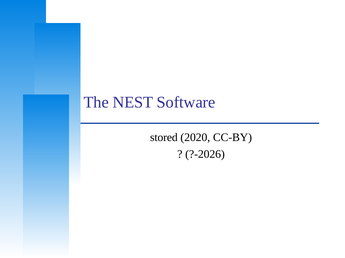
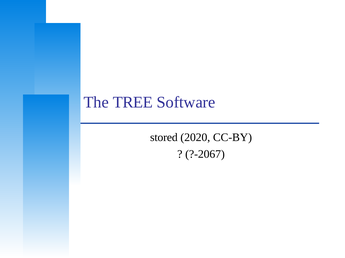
NEST: NEST -> TREE (133, 103)
?-2026: ?-2026 -> ?-2067 (205, 154)
